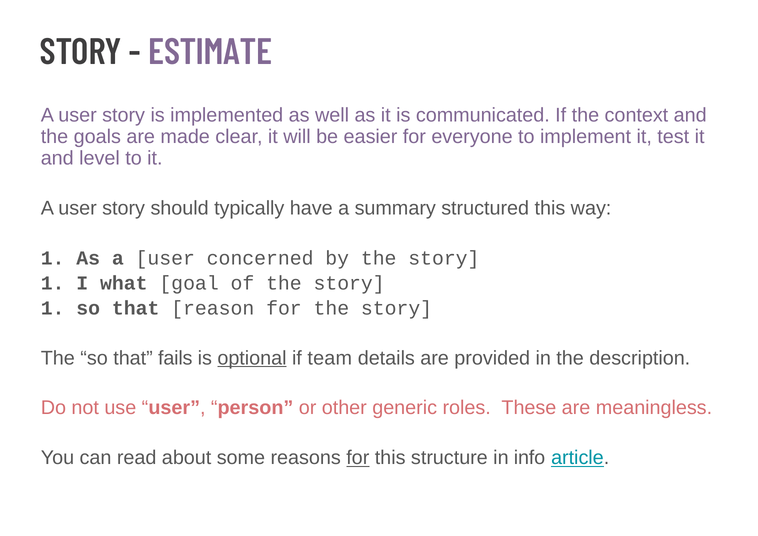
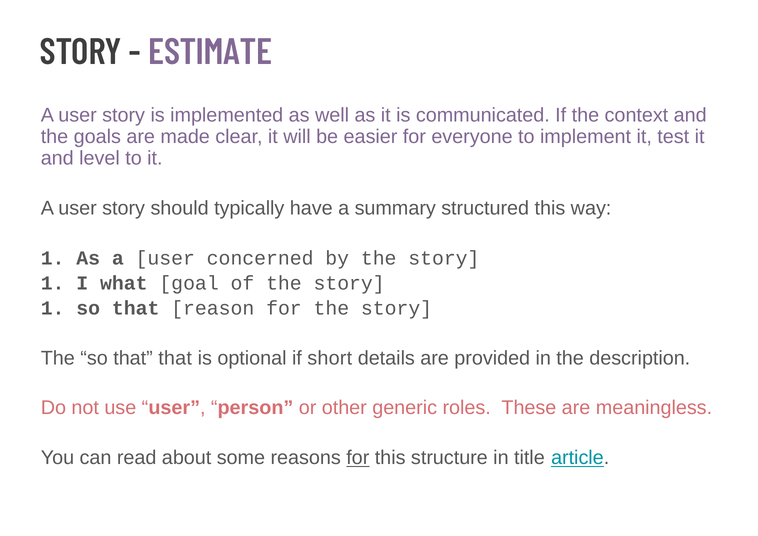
that fails: fails -> that (175, 358)
optional underline: present -> none (252, 358)
team: team -> short (330, 358)
info: info -> title (529, 458)
